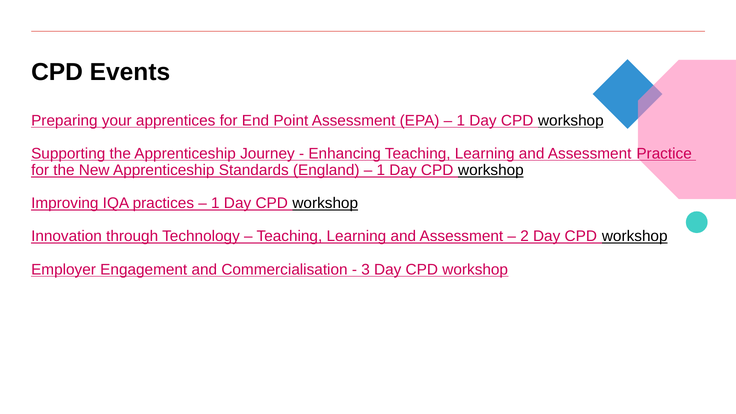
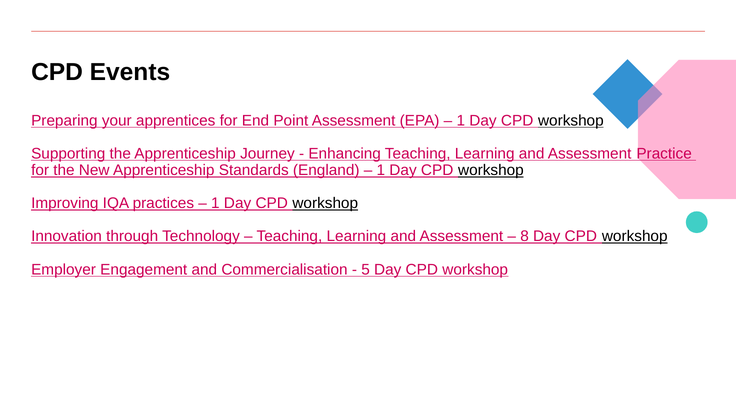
2: 2 -> 8 (525, 236)
3: 3 -> 5 (366, 269)
